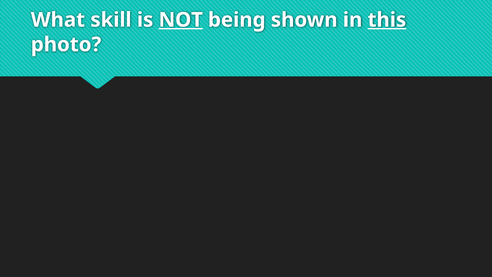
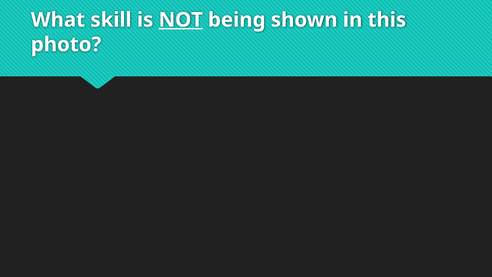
this underline: present -> none (387, 20)
